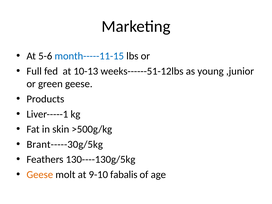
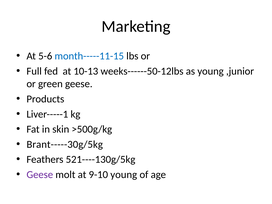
weeks------51-12lbs: weeks------51-12lbs -> weeks------50-12lbs (142, 71)
130----130g/5kg: 130----130g/5kg -> 521----130g/5kg (101, 159)
Geese colour: orange -> purple (40, 175)
9-10 fabalis: fabalis -> young (124, 175)
